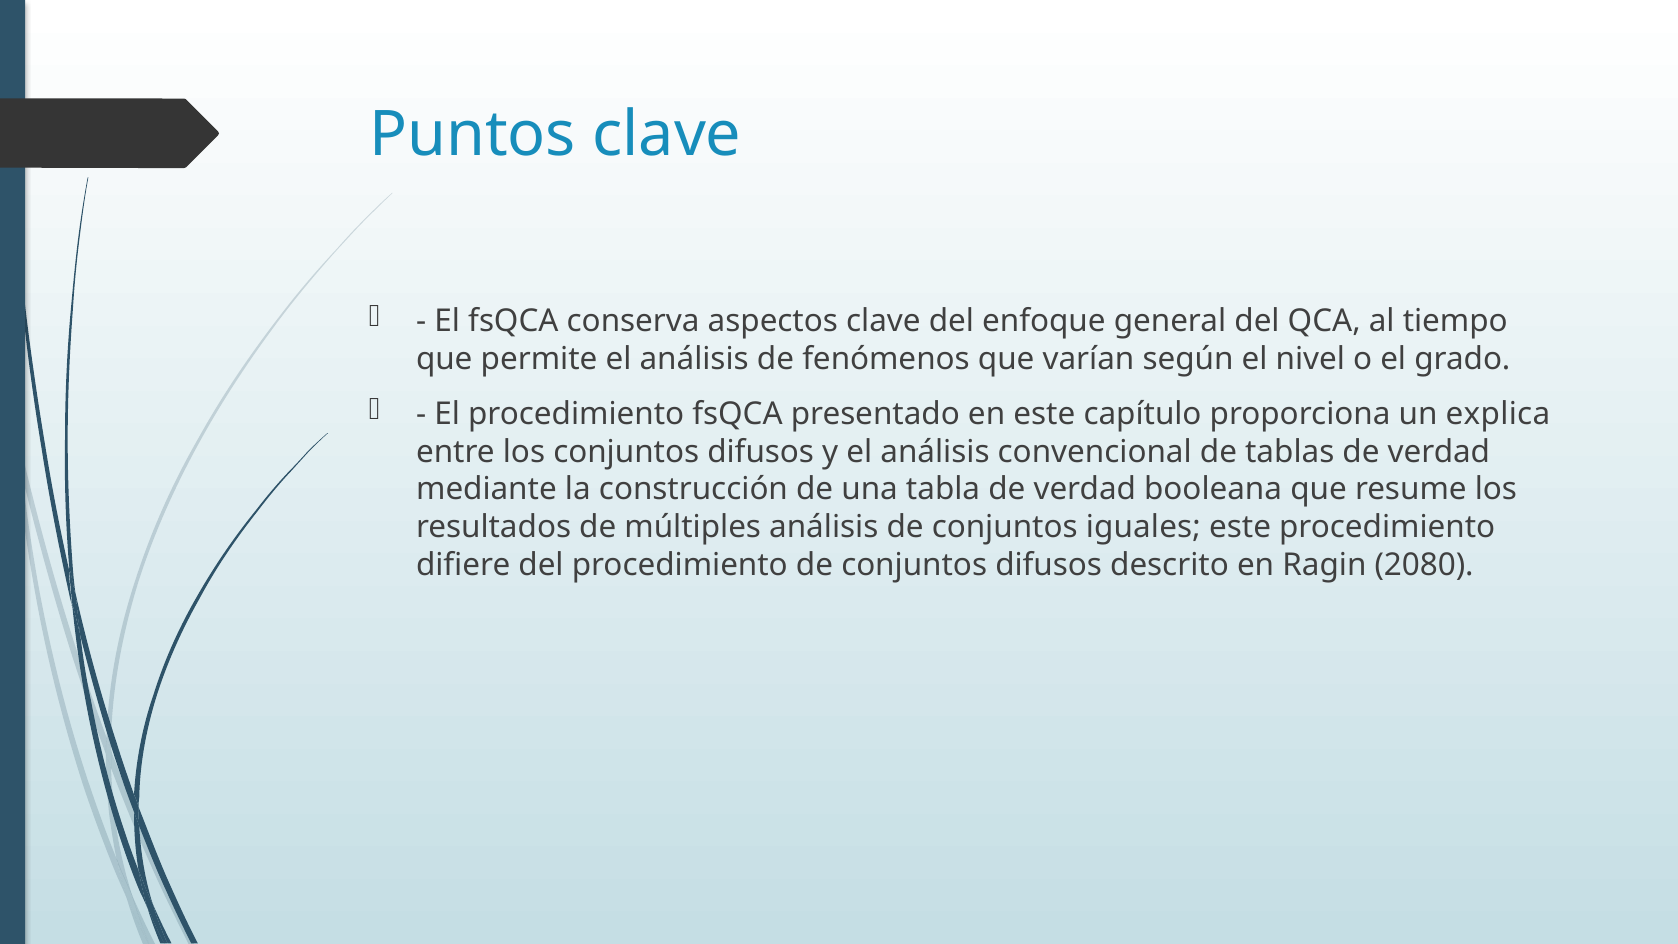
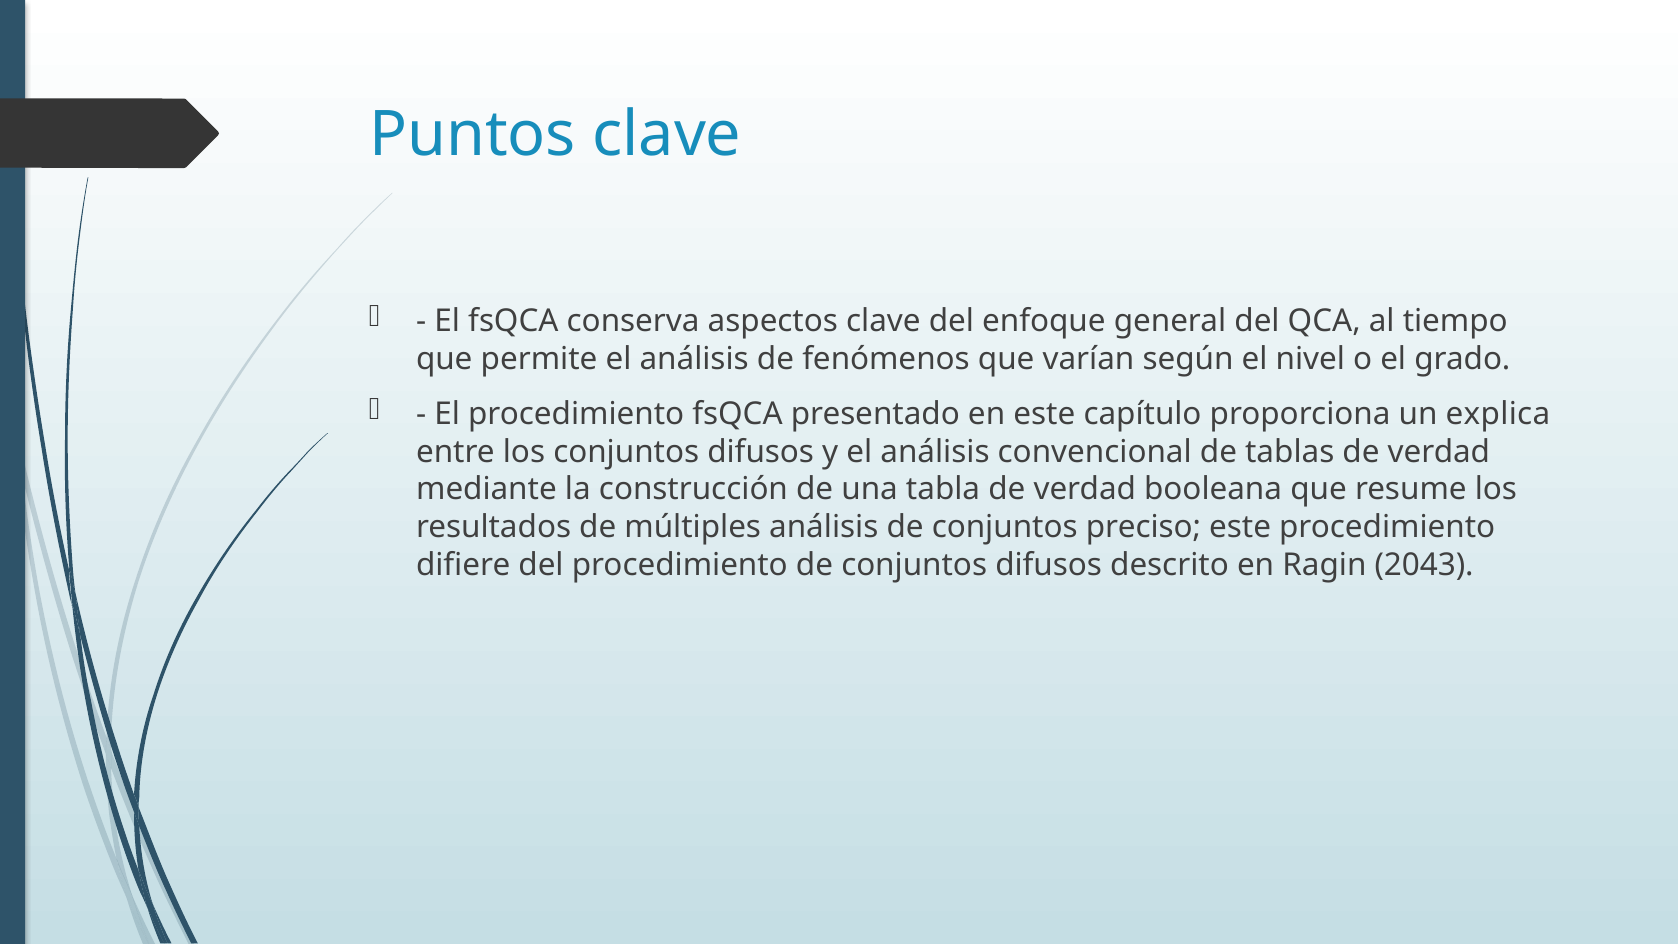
iguales: iguales -> preciso (1143, 527)
2080: 2080 -> 2043 (1424, 565)
